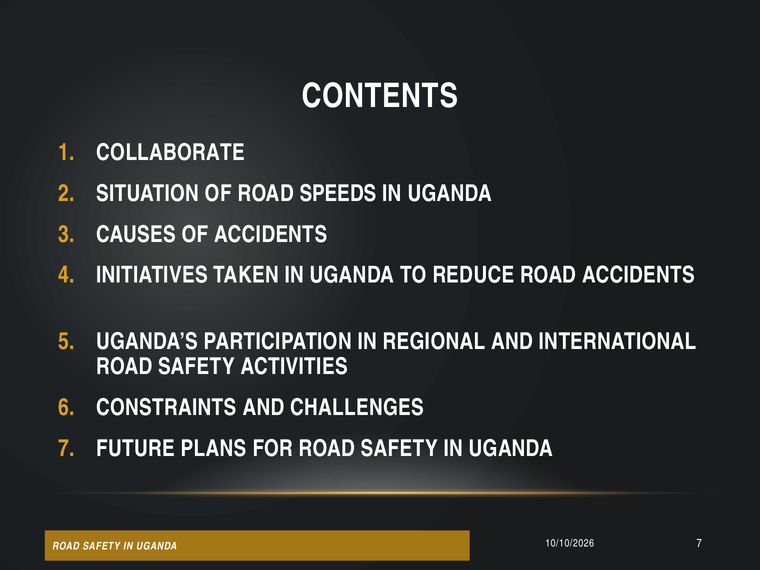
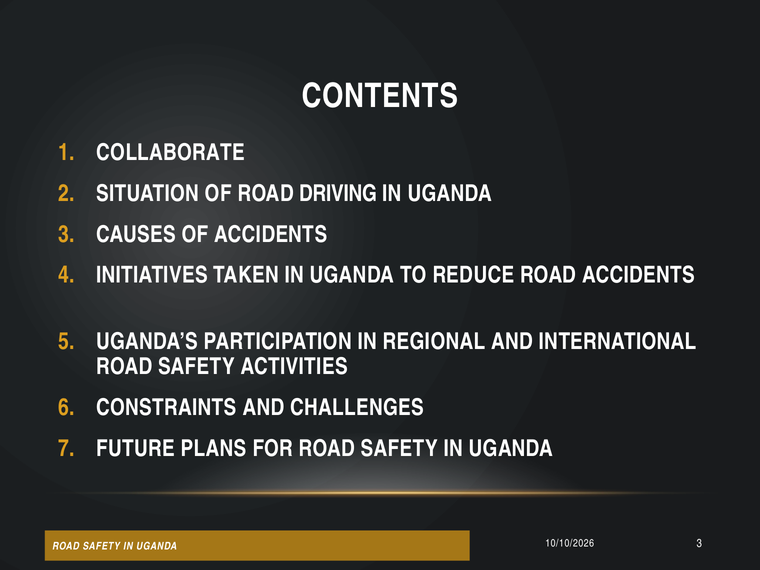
SPEEDS: SPEEDS -> DRIVING (338, 193)
SAFETY IN UGANDA 7: 7 -> 3 (699, 543)
